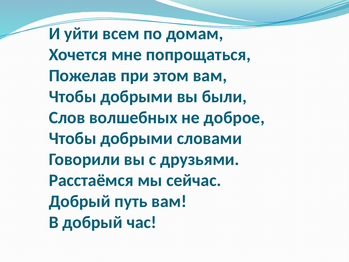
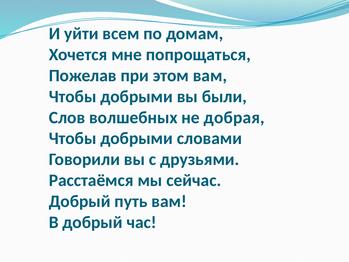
доброе: доброе -> добрая (234, 117)
